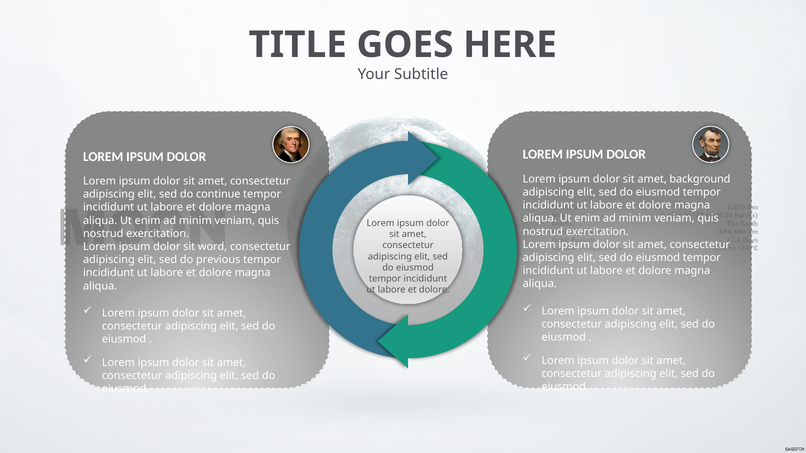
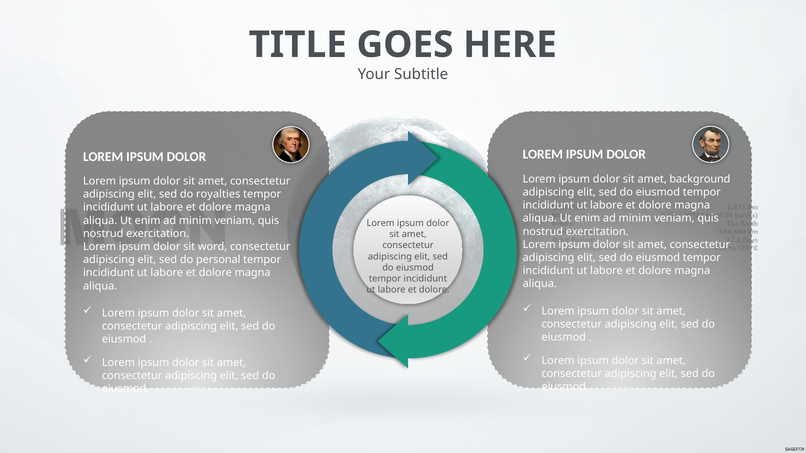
continue: continue -> royalties (218, 194)
previous: previous -> personal (218, 260)
